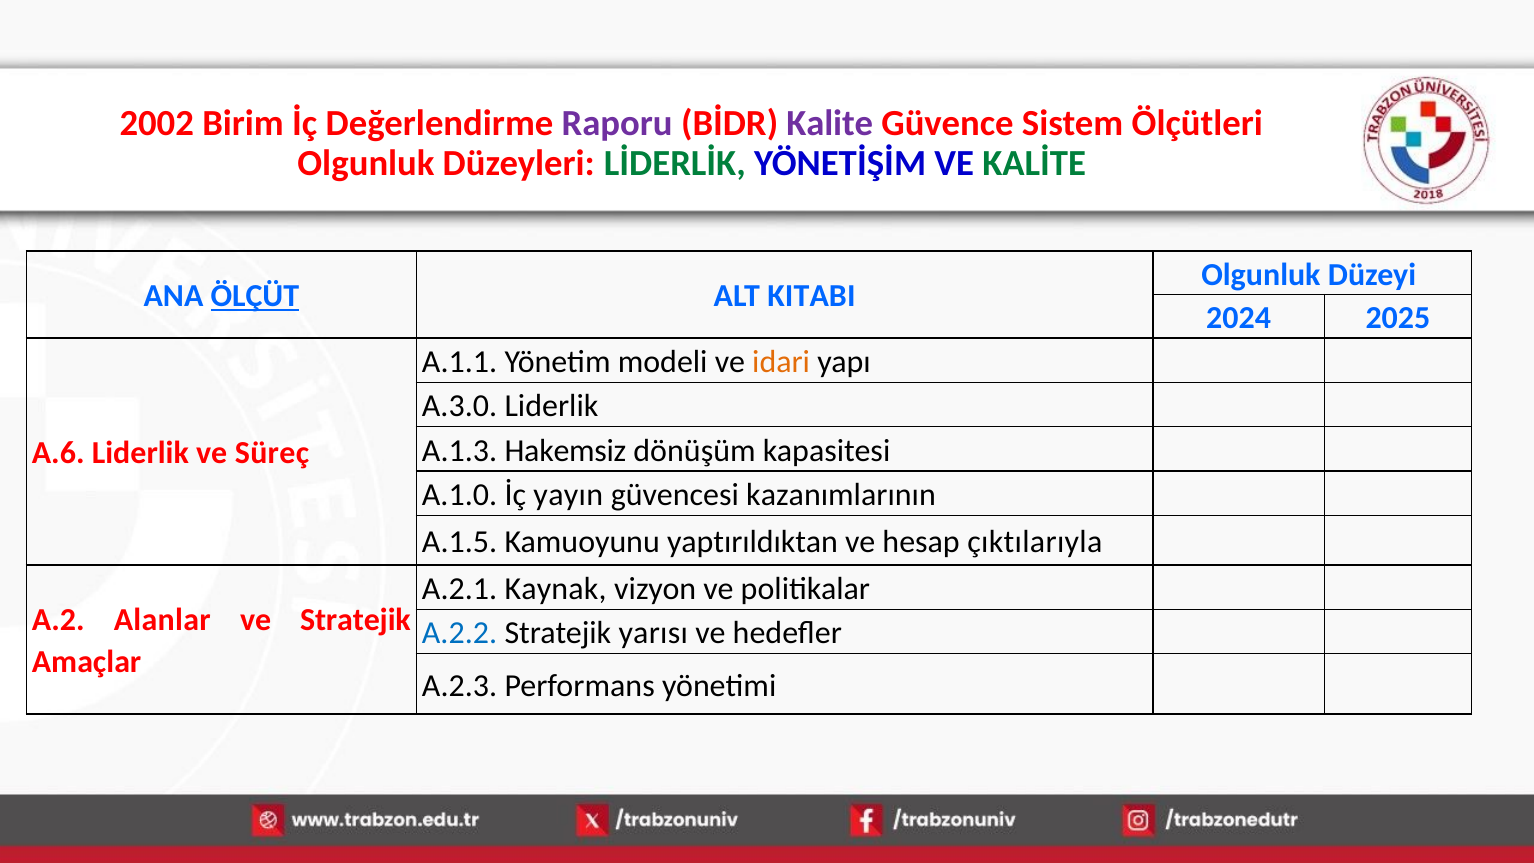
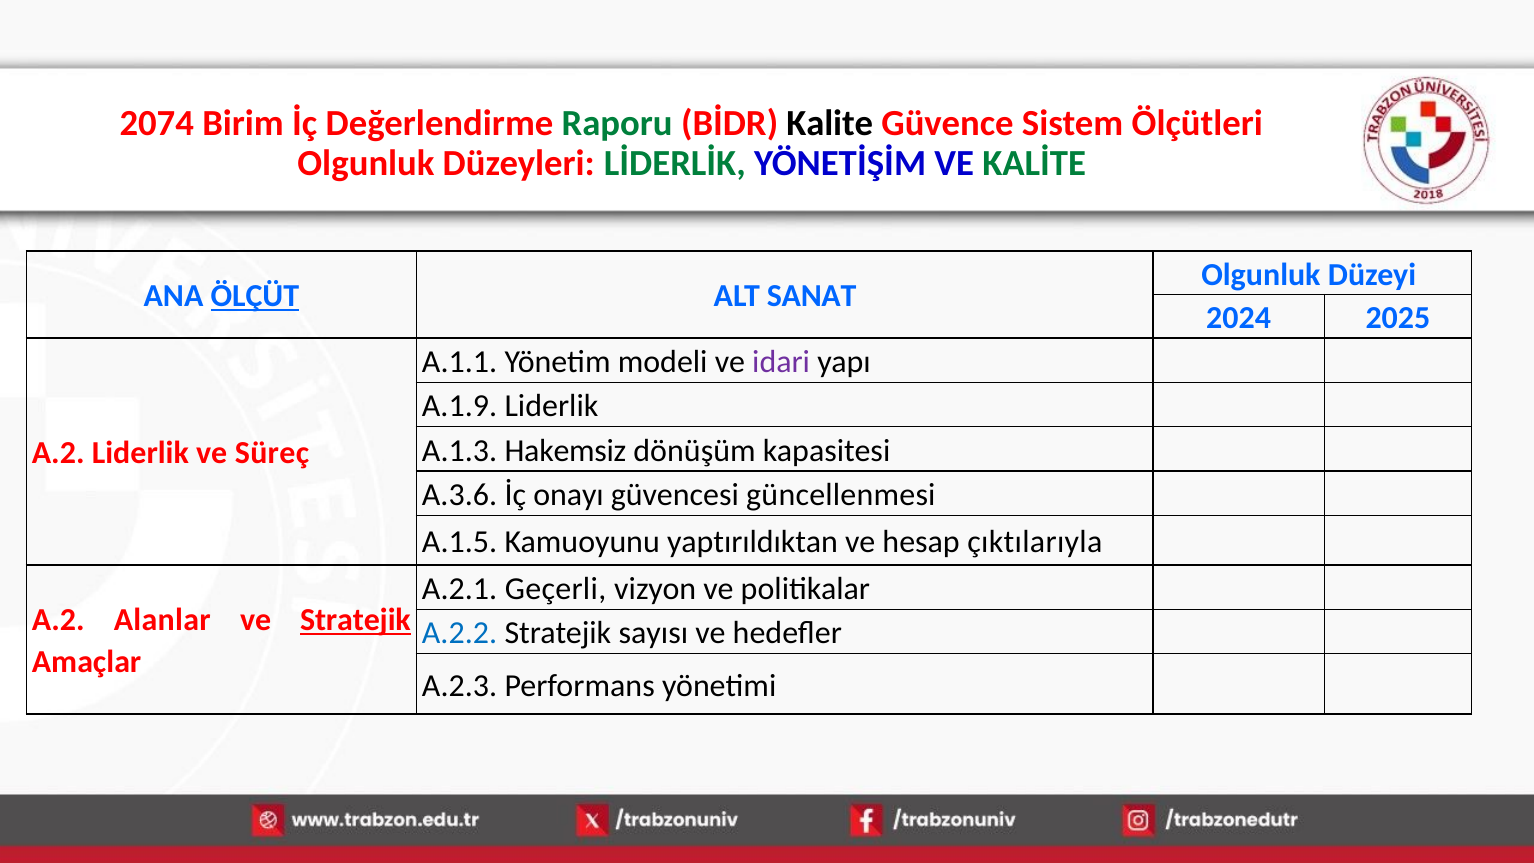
2002: 2002 -> 2074 (157, 123)
Raporu colour: purple -> green (617, 123)
Kalite colour: purple -> black (830, 123)
KITABI: KITABI -> SANAT (812, 296)
idari colour: orange -> purple (781, 362)
A.3.0: A.3.0 -> A.1.9 (460, 406)
A.6: A.6 -> A.2 (58, 453)
A.1.0: A.1.0 -> A.3.6 (460, 495)
yayın: yayın -> onayı (569, 495)
kazanımlarının: kazanımlarının -> güncellenmesi (841, 495)
Kaynak: Kaynak -> Geçerli (556, 589)
Stratejik underline: none -> present (355, 620)
yarısı: yarısı -> sayısı (653, 633)
